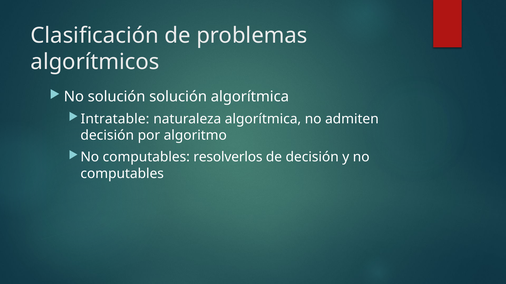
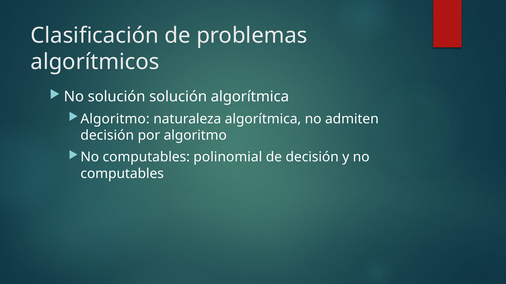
Intratable: Intratable -> Algoritmo (115, 119)
resolverlos: resolverlos -> polinomial (228, 157)
